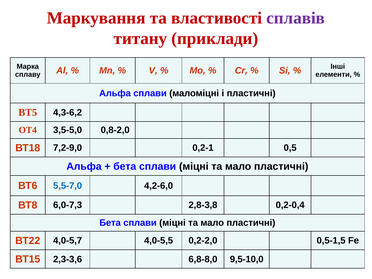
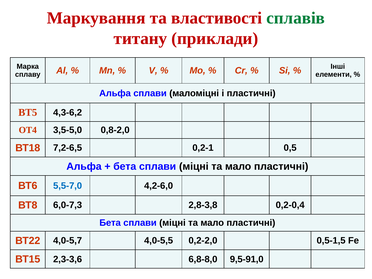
сплавів colour: purple -> green (296, 18)
7,2-9,0: 7,2-9,0 -> 7,2-6,5 (68, 148)
9,5-10,0: 9,5-10,0 -> 9,5-91,0 (247, 259)
